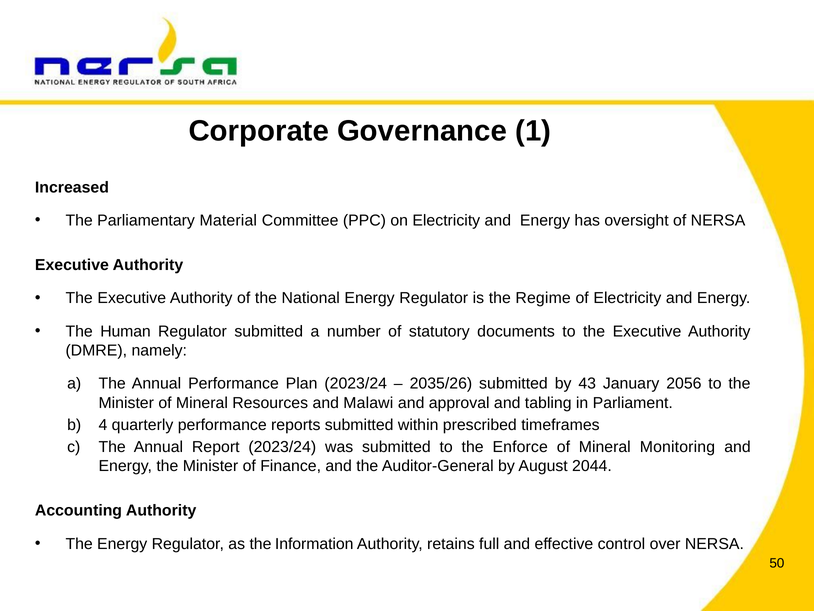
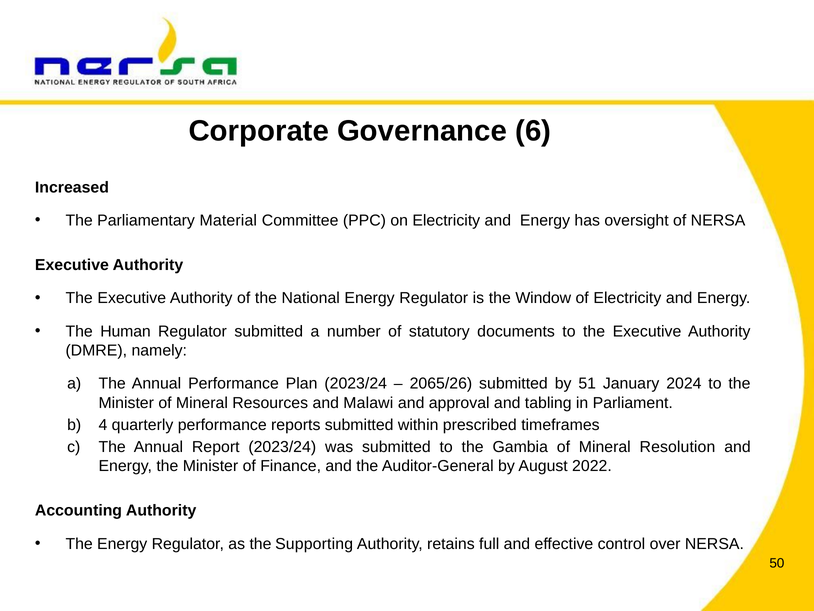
1: 1 -> 6 (533, 131)
Regime: Regime -> Window (543, 298)
2035/26: 2035/26 -> 2065/26 (441, 383)
43: 43 -> 51 (587, 383)
2056: 2056 -> 2024 (684, 383)
Enforce: Enforce -> Gambia (520, 447)
Monitoring: Monitoring -> Resolution (677, 447)
2044: 2044 -> 2022 (592, 466)
Information: Information -> Supporting (314, 543)
